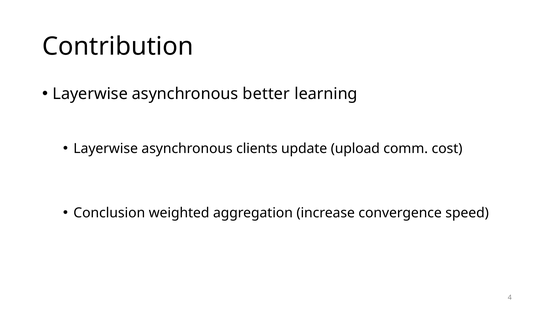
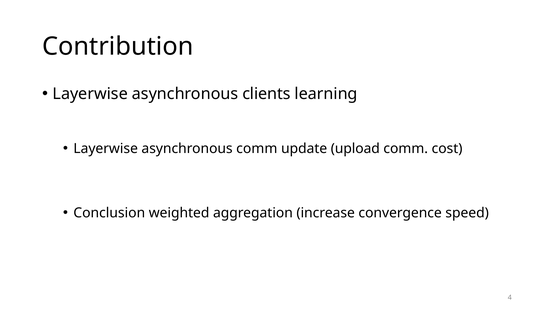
better: better -> clients (266, 94)
asynchronous clients: clients -> comm (257, 148)
